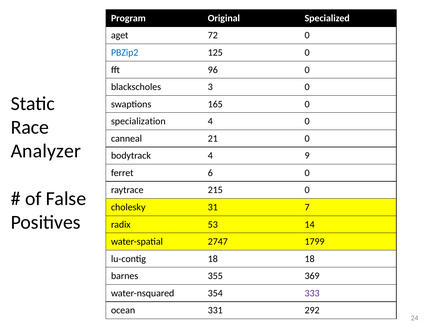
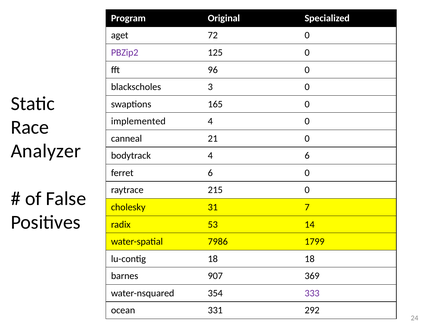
PBZip2 colour: blue -> purple (125, 53)
specialization: specialization -> implemented (138, 122)
4 9: 9 -> 6 (307, 156)
2747: 2747 -> 7986 (218, 242)
355: 355 -> 907 (215, 277)
